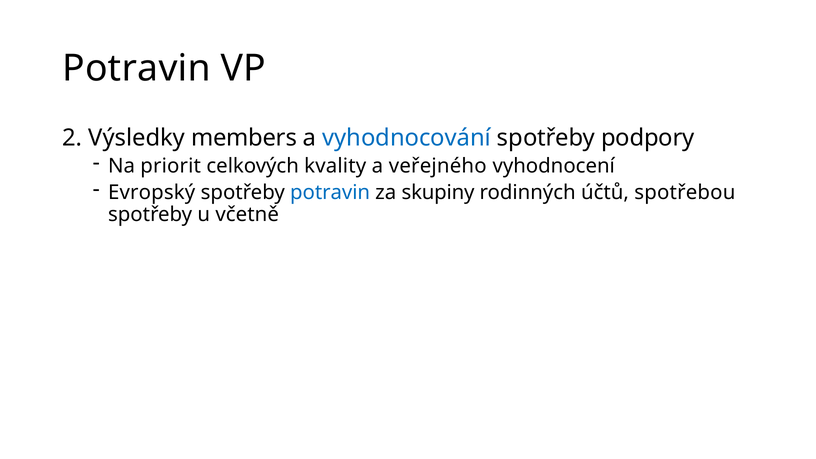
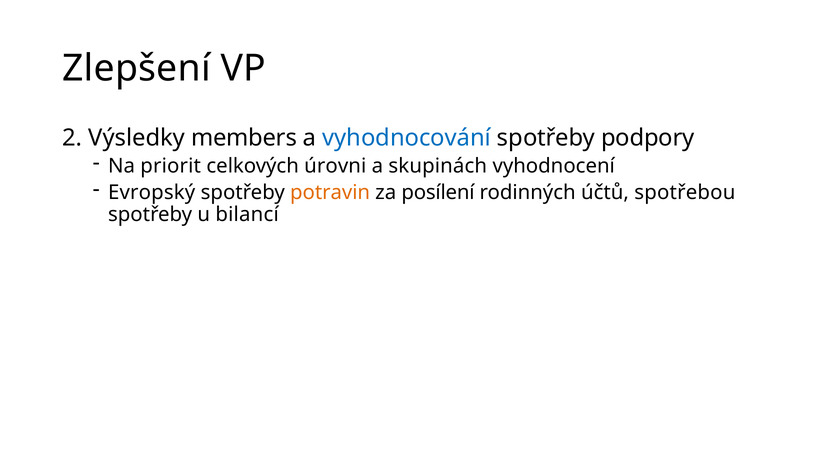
Potravin: Potravin -> Zlepšení (137, 69)
kvality: kvality -> úrovni (335, 166)
veřejného: veřejného -> skupinách (438, 166)
potravin colour: blue -> orange (330, 192)
skupiny: skupiny -> posílení (438, 192)
včetně: včetně -> bilancí (247, 214)
